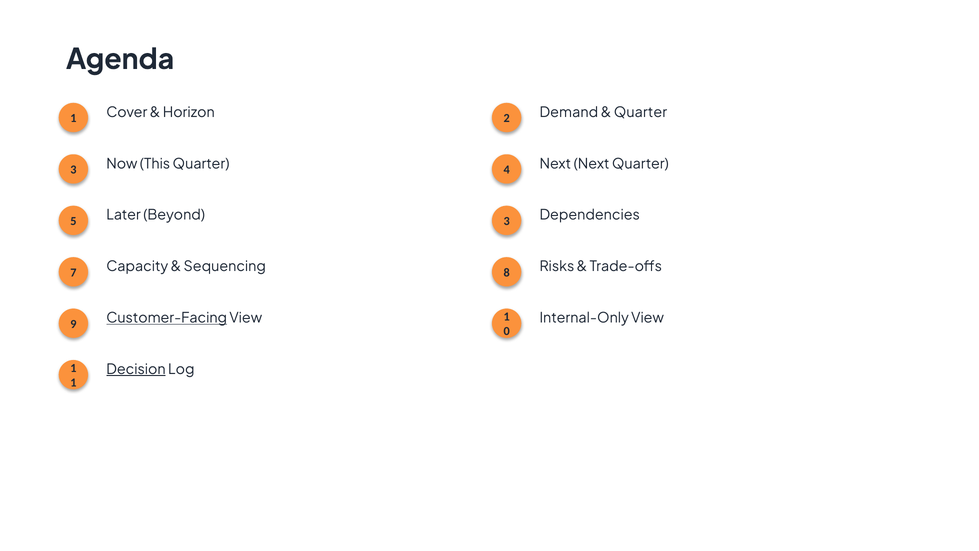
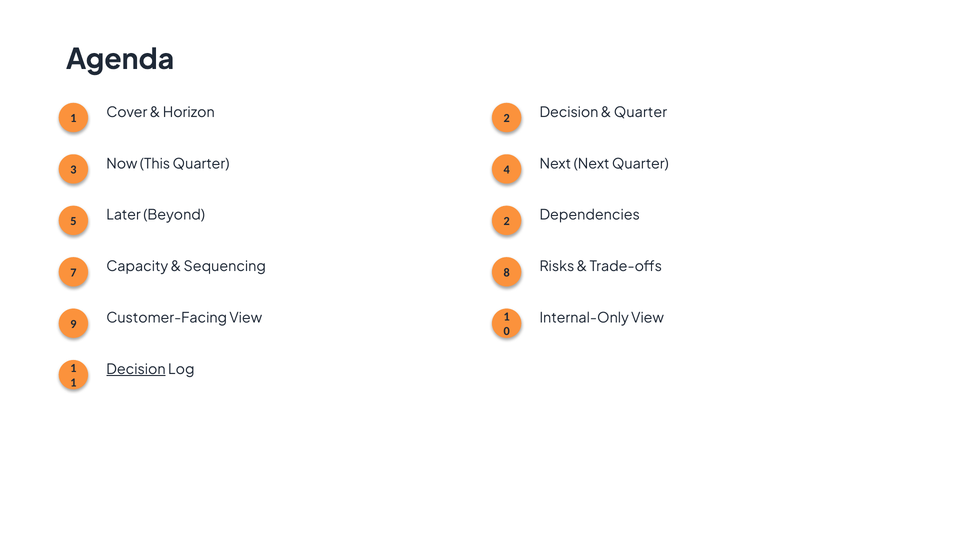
2 Demand: Demand -> Decision (569, 112)
Beyond 3: 3 -> 2 (507, 221)
Customer-Facing underline: present -> none (167, 318)
